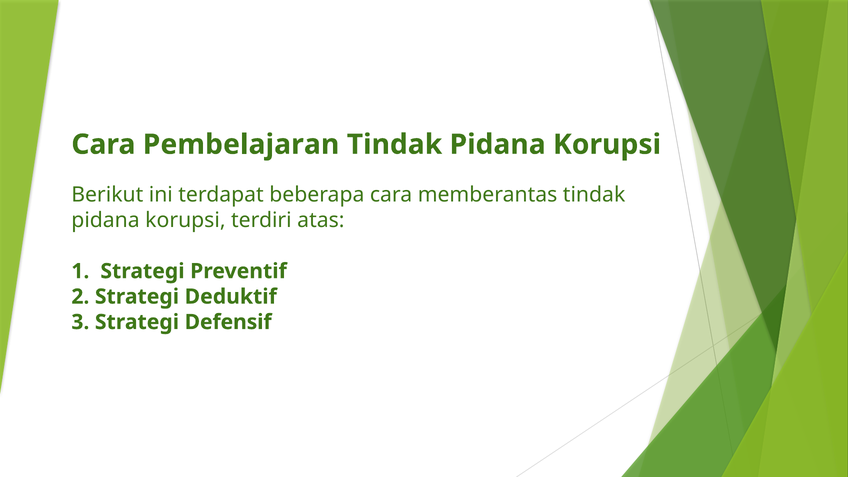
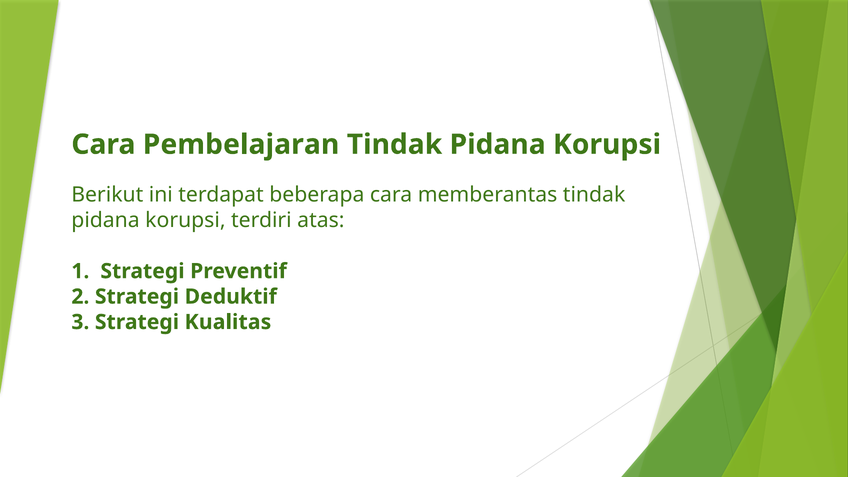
Defensif: Defensif -> Kualitas (228, 322)
